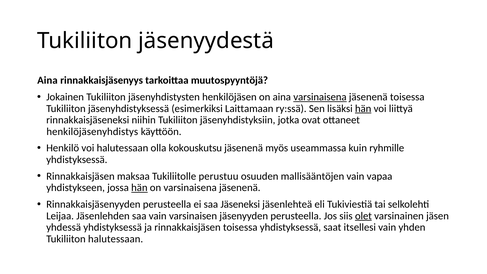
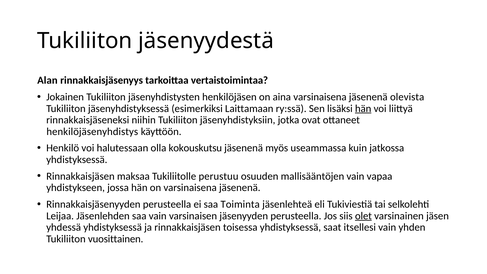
Aina: Aina -> Alan (47, 80)
muutospyyntöjä: muutospyyntöjä -> vertaistoimintaa (229, 80)
varsinaisena underline: present -> none (320, 97)
jäsenenä toisessa: toisessa -> olevista (407, 97)
ryhmille: ryhmille -> jatkossa (387, 148)
hän underline: present -> none (139, 188)
Jäseneksi: Jäseneksi -> Toiminta (240, 204)
Tukiliiton halutessaan: halutessaan -> vuosittainen (116, 239)
